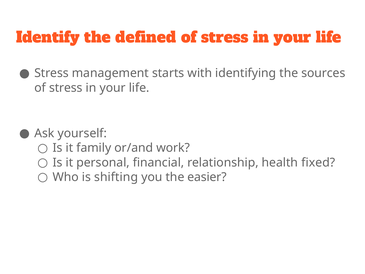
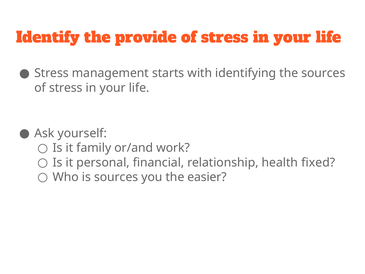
defined: defined -> provide (146, 38)
is shifting: shifting -> sources (116, 177)
